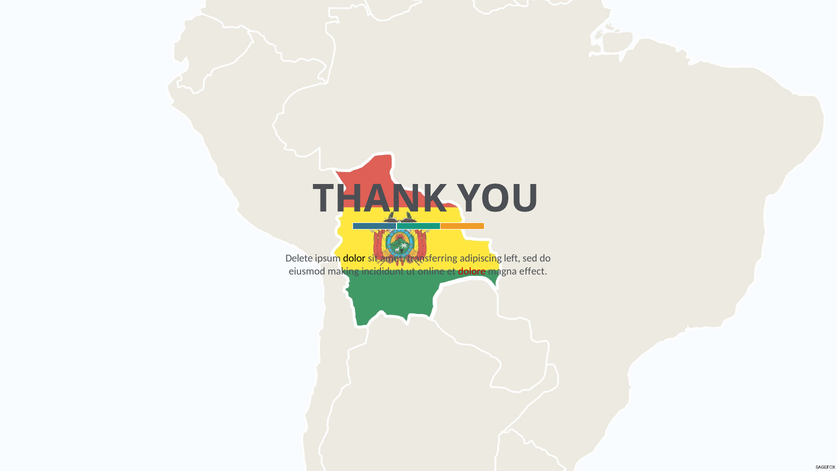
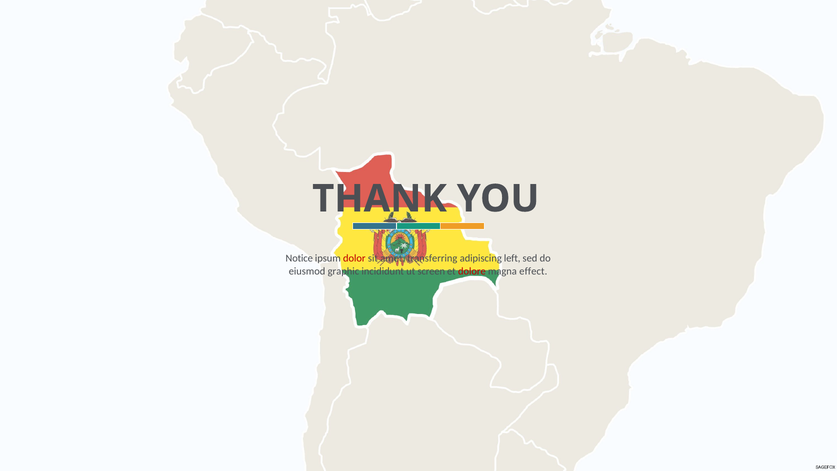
Delete: Delete -> Notice (299, 258)
dolor colour: black -> red (354, 258)
making: making -> graphic (343, 271)
online: online -> screen (431, 271)
